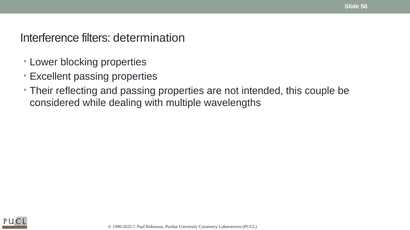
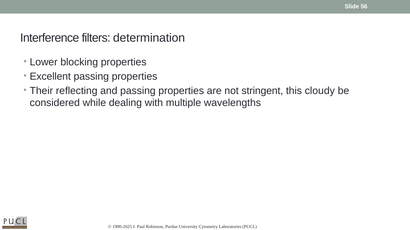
intended: intended -> stringent (262, 91)
couple: couple -> cloudy (320, 91)
